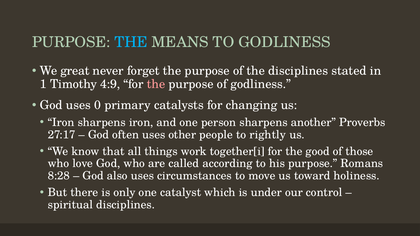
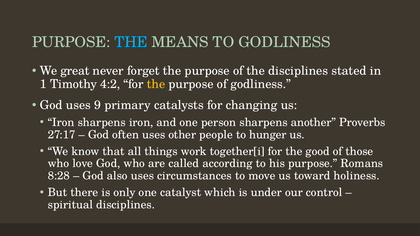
4:9: 4:9 -> 4:2 (110, 84)
the colour: pink -> yellow (156, 84)
0: 0 -> 9 (98, 105)
rightly: rightly -> hunger (268, 135)
